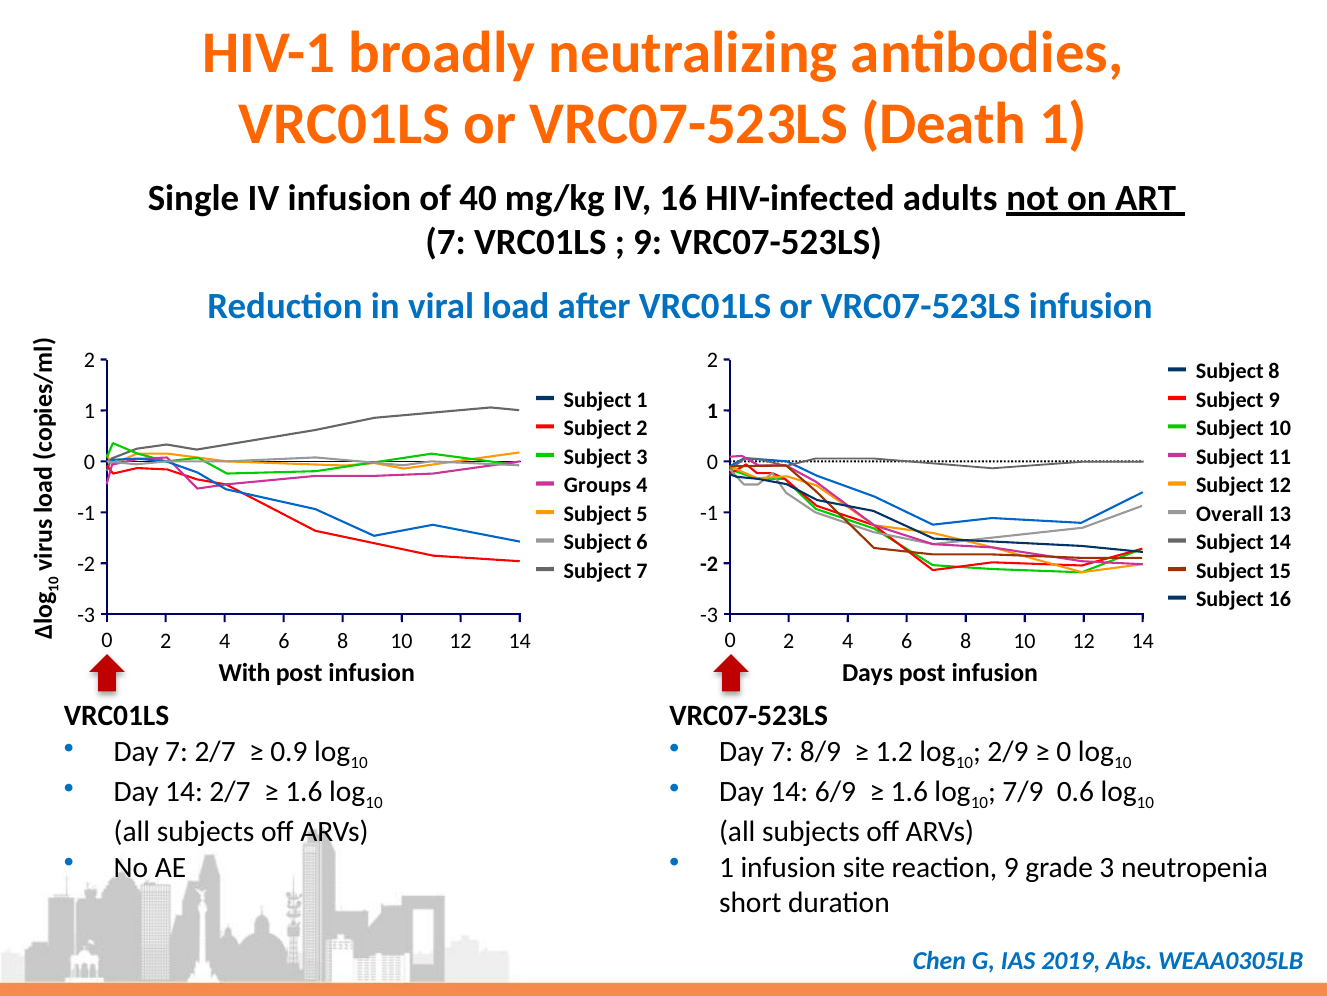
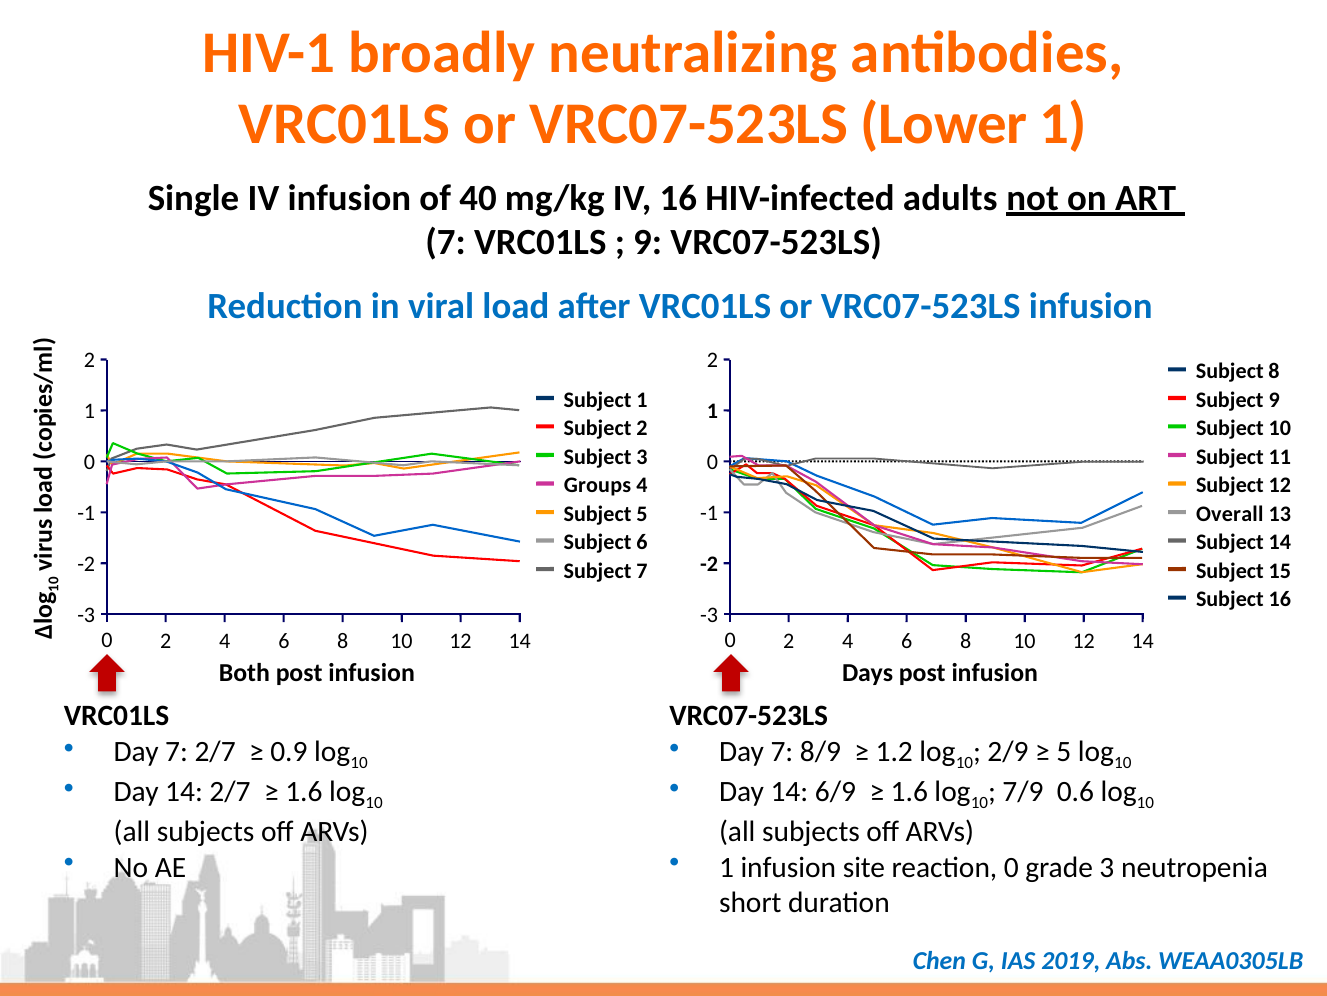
Death: Death -> Lower (944, 124)
With: With -> Both (244, 673)
0: 0 -> 5 (1064, 751)
reaction 9: 9 -> 0 (1011, 867)
